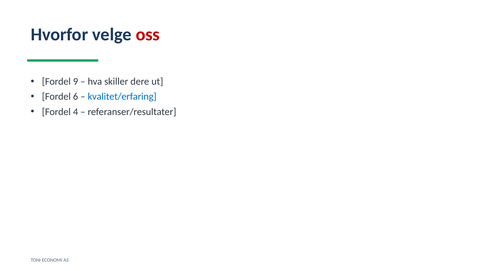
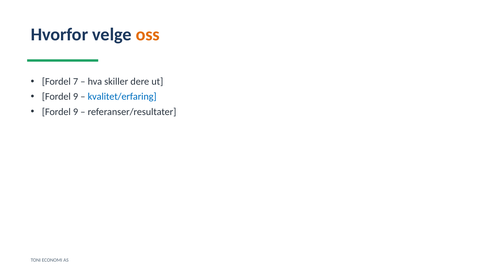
oss colour: red -> orange (148, 34)
9: 9 -> 7 (76, 82)
6: 6 -> 9 (76, 97)
4: 4 -> 9 (76, 112)
